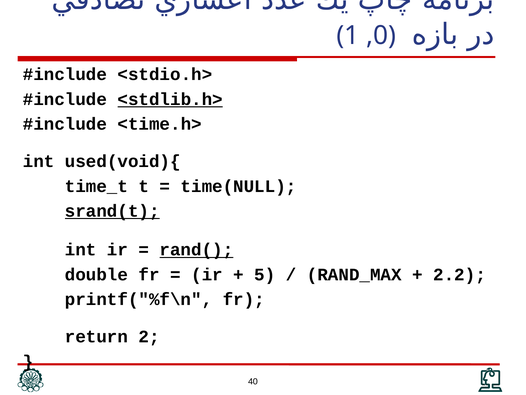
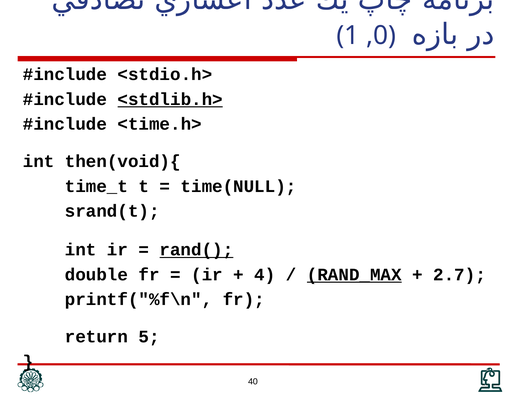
used(void){: used(void){ -> then(void){ (123, 161)
srand(t underline: present -> none (112, 211)
5: 5 -> 4 (265, 274)
RAND_MAX underline: none -> present (354, 274)
2.2: 2.2 -> 2.7 (460, 274)
2: 2 -> 5 (149, 336)
